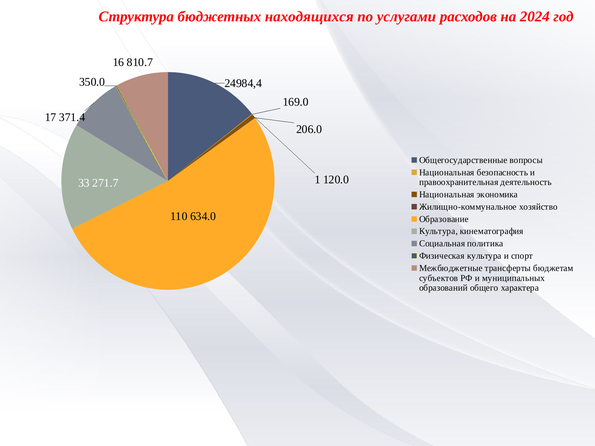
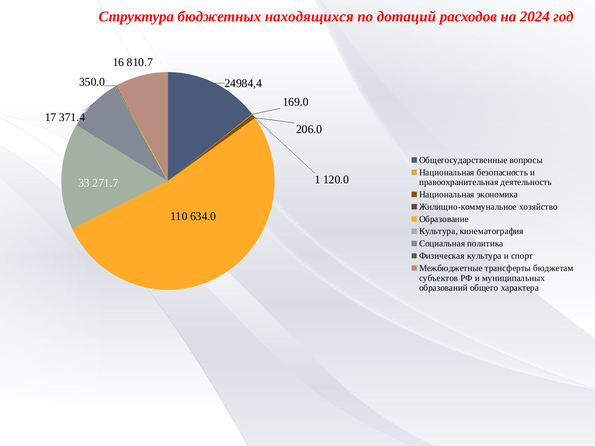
услугами: услугами -> дотаций (406, 17)
